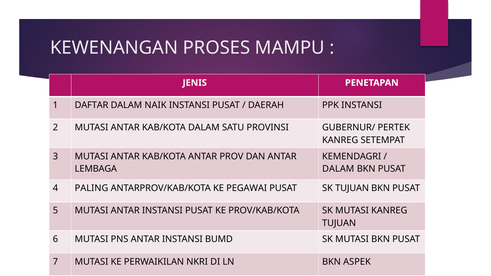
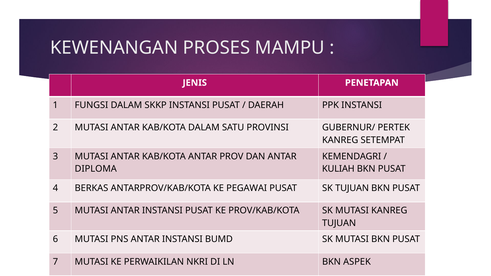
DAFTAR: DAFTAR -> FUNGSI (92, 105)
NAIK: NAIK -> SKKP (156, 105)
LEMBAGA: LEMBAGA -> DIPLOMA (96, 169)
DALAM: DALAM -> KULIAH (338, 169)
PALING: PALING -> BERKAS (92, 188)
